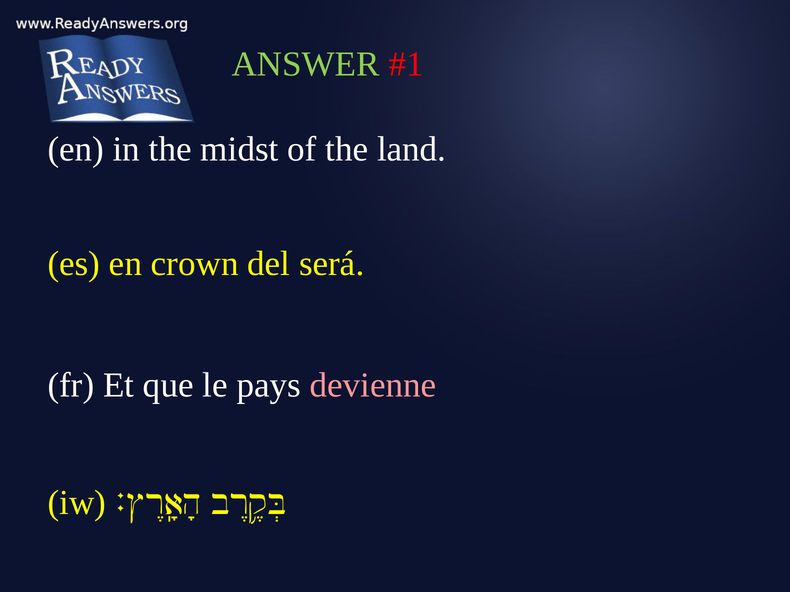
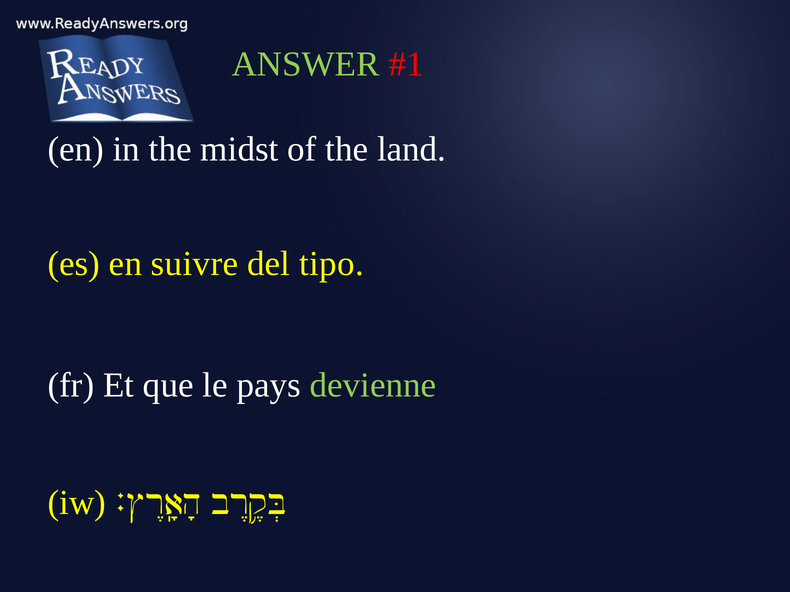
crown: crown -> suivre (195, 264)
será: será -> tipo (331, 264)
devienne colour: pink -> light green (373, 385)
